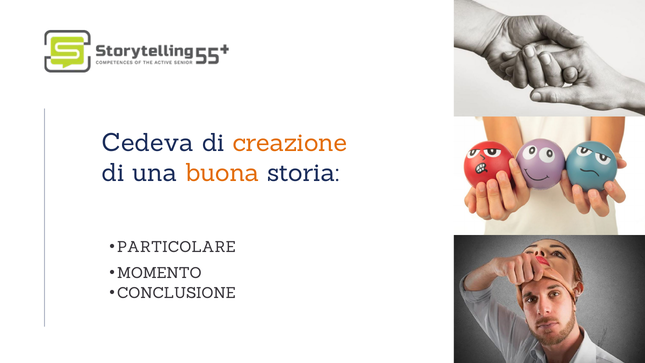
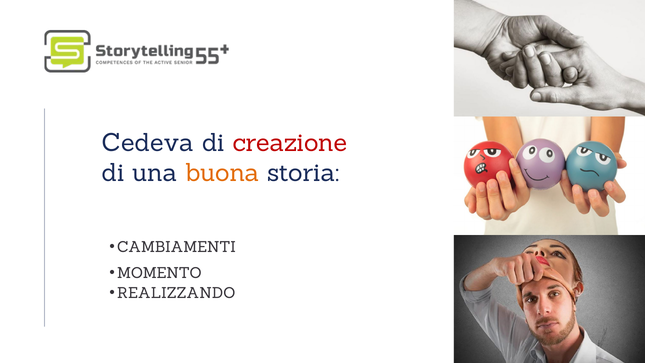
creazione colour: orange -> red (290, 143)
PARTICOLARE: PARTICOLARE -> CAMBIAMENTI (176, 247)
CONCLUSIONE: CONCLUSIONE -> REALIZZANDO (176, 293)
